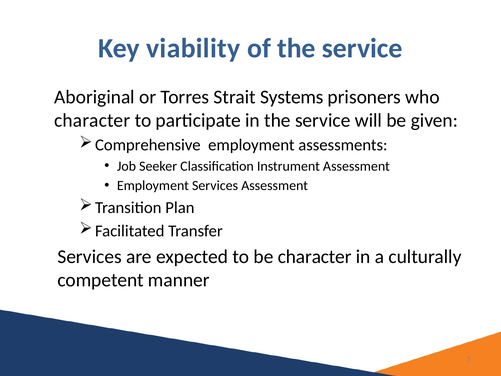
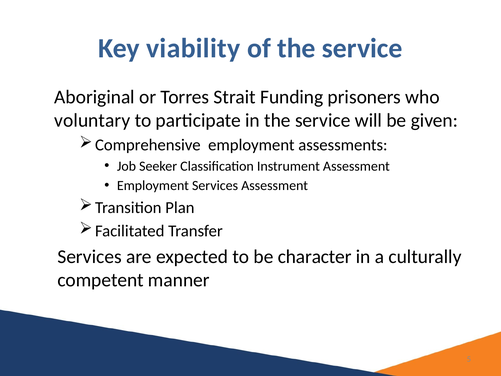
Systems: Systems -> Funding (292, 97)
character: character -> voluntary (92, 120)
